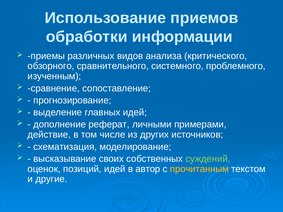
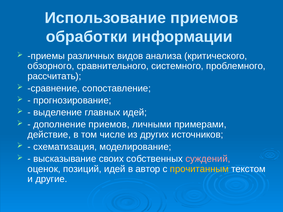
изученным: изученным -> рассчитать (54, 76)
дополнение реферат: реферат -> приемов (109, 125)
суждений colour: light green -> pink (208, 159)
